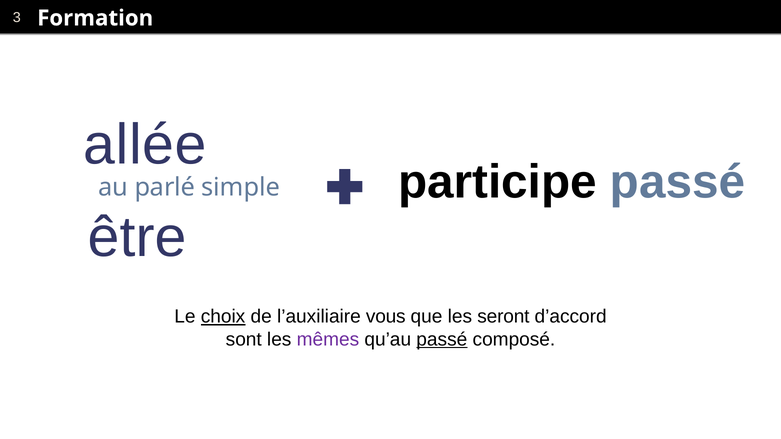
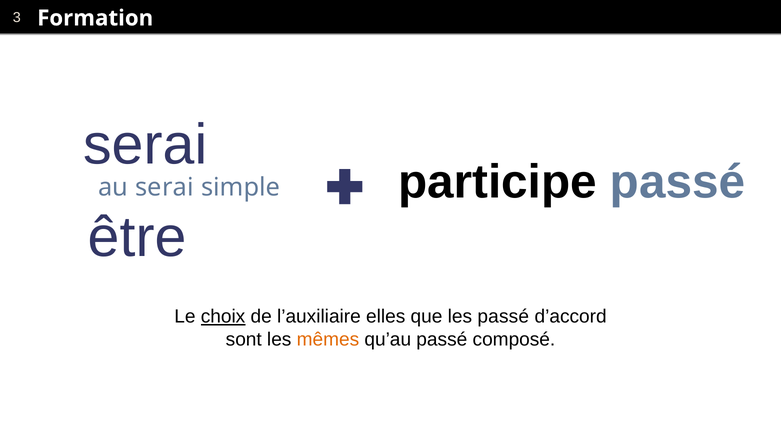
allée: allée -> serai (145, 145)
au parlé: parlé -> serai (164, 187)
vous: vous -> elles (386, 317)
les seront: seront -> passé (503, 317)
mêmes colour: purple -> orange (328, 340)
passé underline: present -> none (442, 340)
